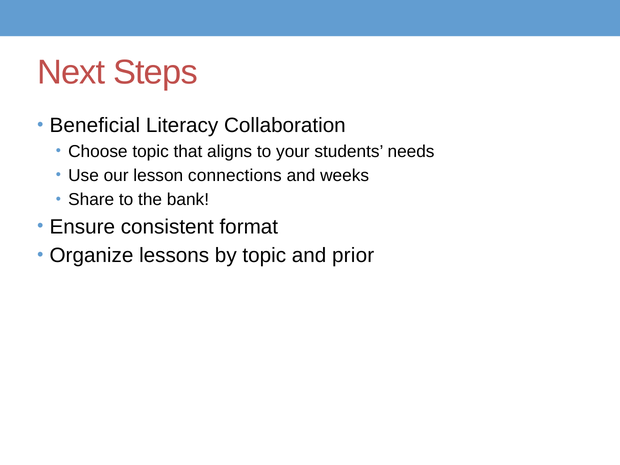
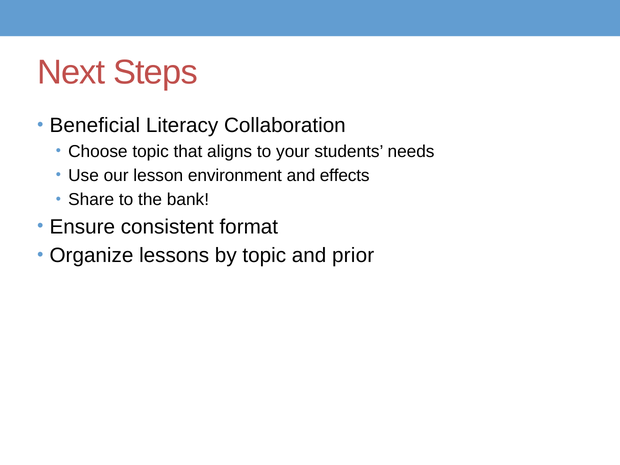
connections: connections -> environment (235, 176)
weeks: weeks -> effects (345, 176)
